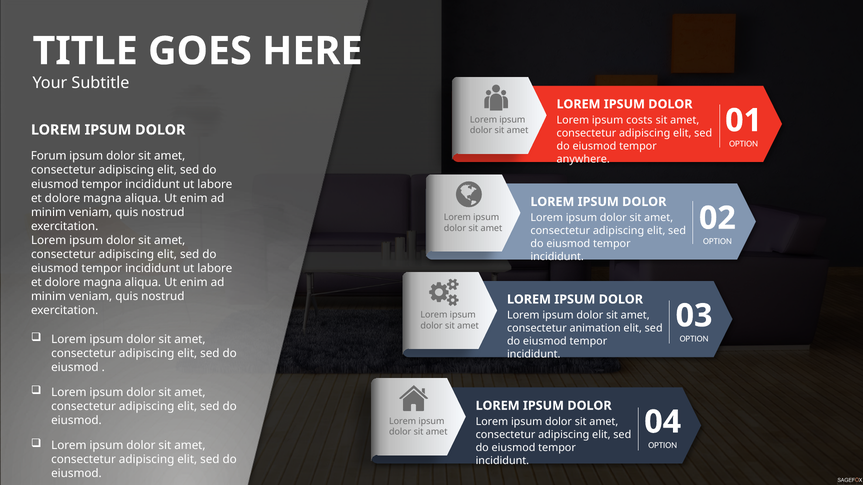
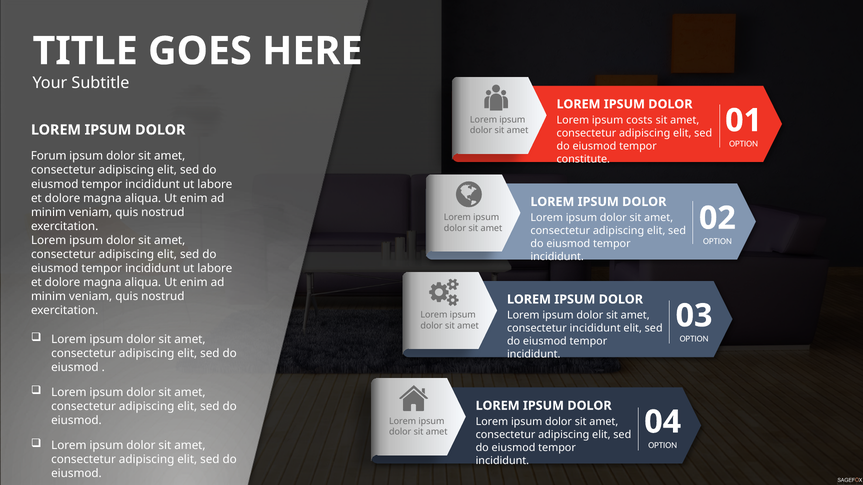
anywhere: anywhere -> constitute (583, 159)
consectetur animation: animation -> incididunt (595, 329)
